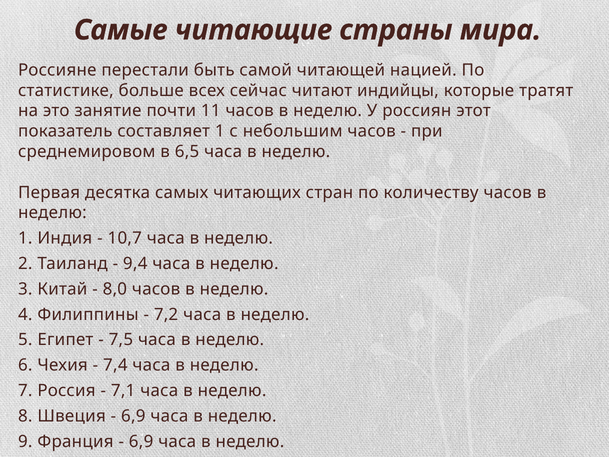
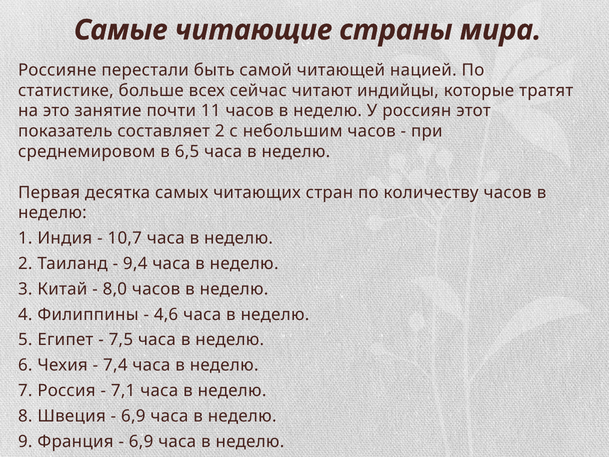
составляет 1: 1 -> 2 (220, 131)
7,2: 7,2 -> 4,6 (166, 314)
